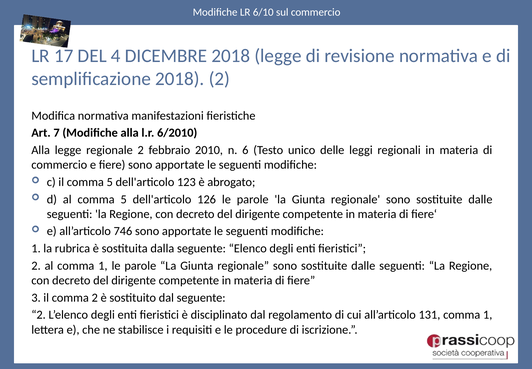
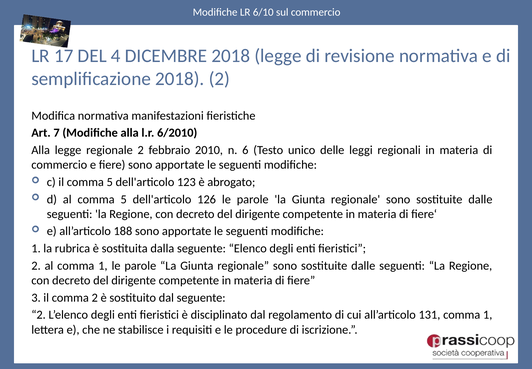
746: 746 -> 188 (123, 231)
